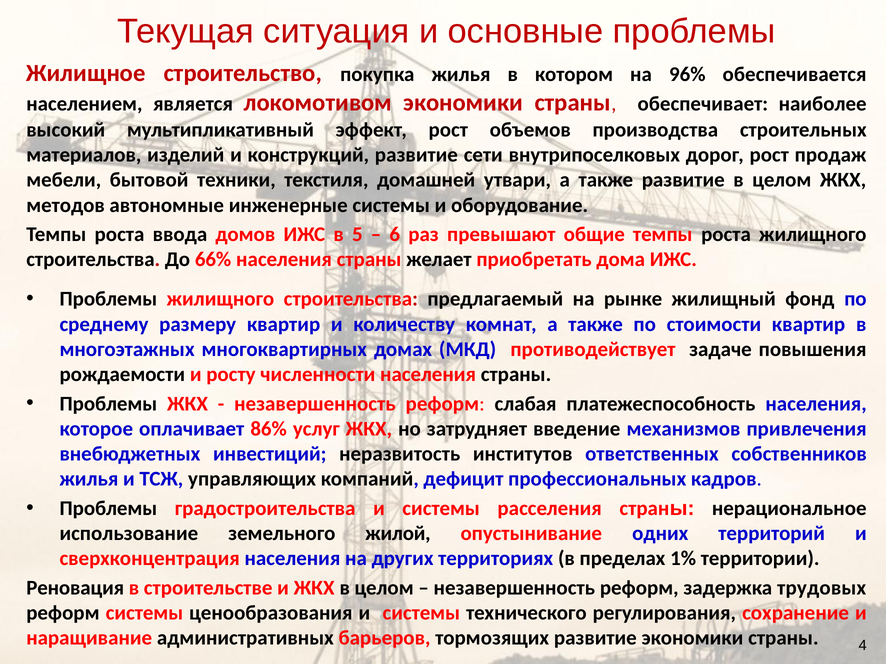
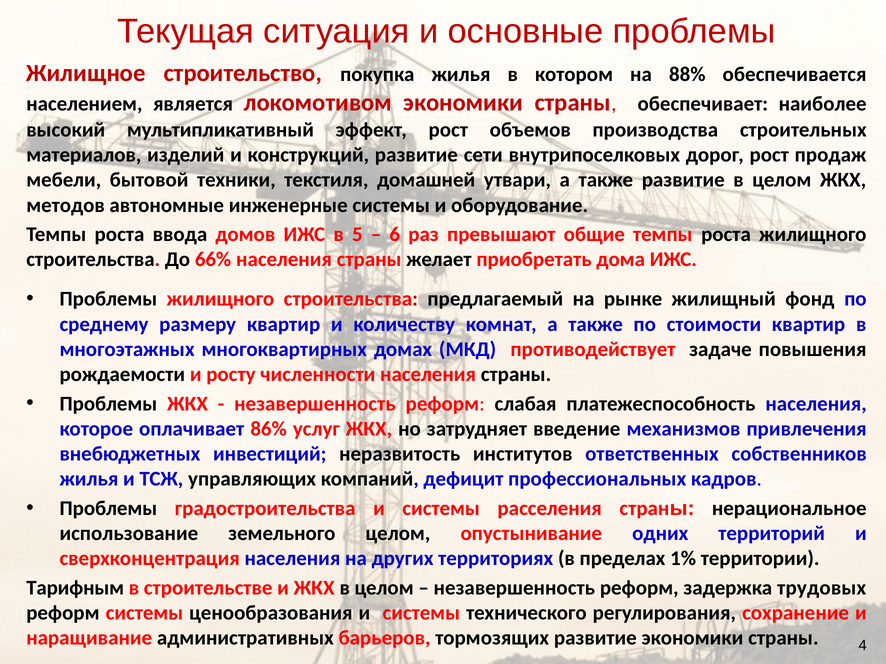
96%: 96% -> 88% (687, 75)
земельного жилой: жилой -> целом (398, 534)
Реновация: Реновация -> Тарифным (75, 588)
